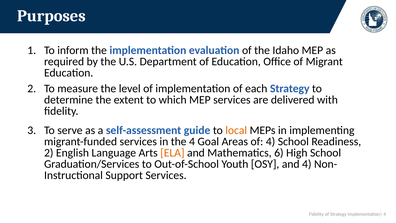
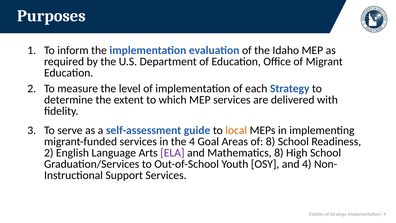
of 4: 4 -> 8 (271, 141)
ELA colour: orange -> purple (172, 153)
Mathematics 6: 6 -> 8 (279, 153)
